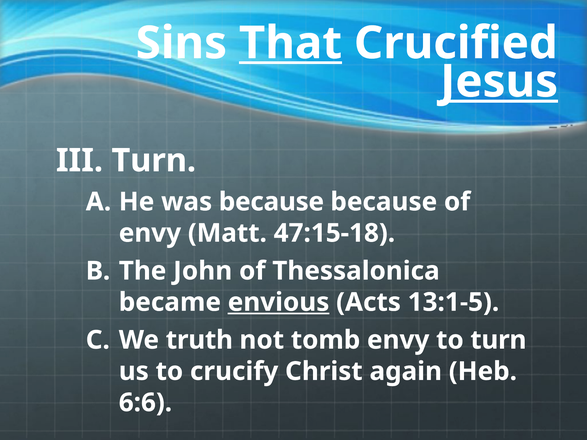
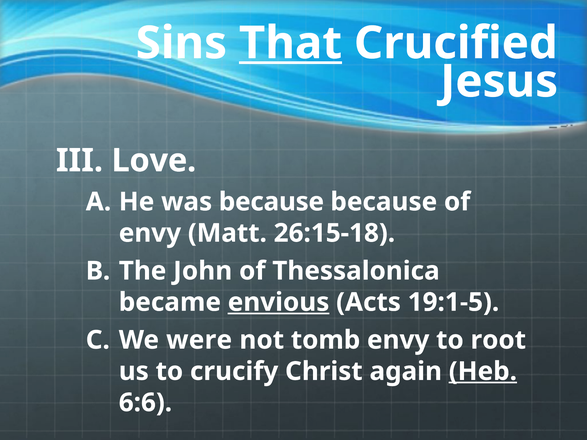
Jesus underline: present -> none (499, 82)
III Turn: Turn -> Love (154, 161)
47:15-18: 47:15-18 -> 26:15-18 (334, 233)
13:1-5: 13:1-5 -> 19:1-5 (453, 302)
truth: truth -> were (199, 340)
to turn: turn -> root (498, 340)
Heb underline: none -> present (483, 372)
